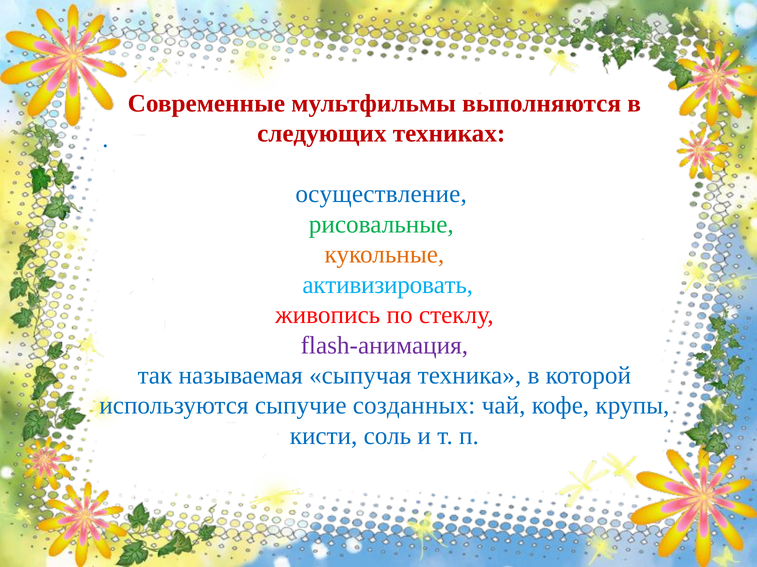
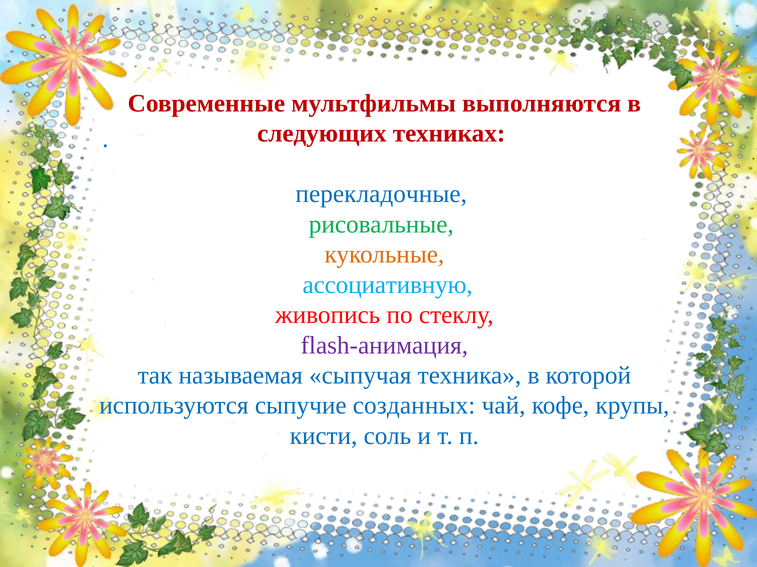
осуществление: осуществление -> перекладочные (381, 194)
активизировать: активизировать -> ассоциативную (388, 285)
